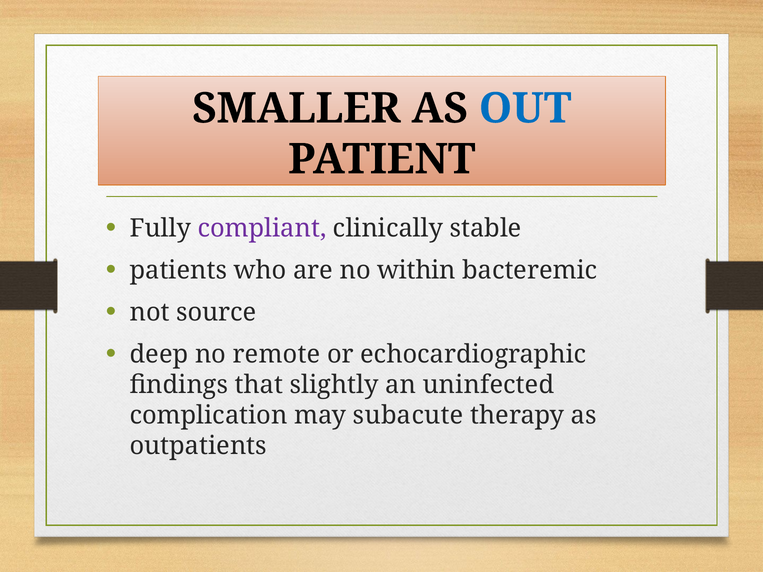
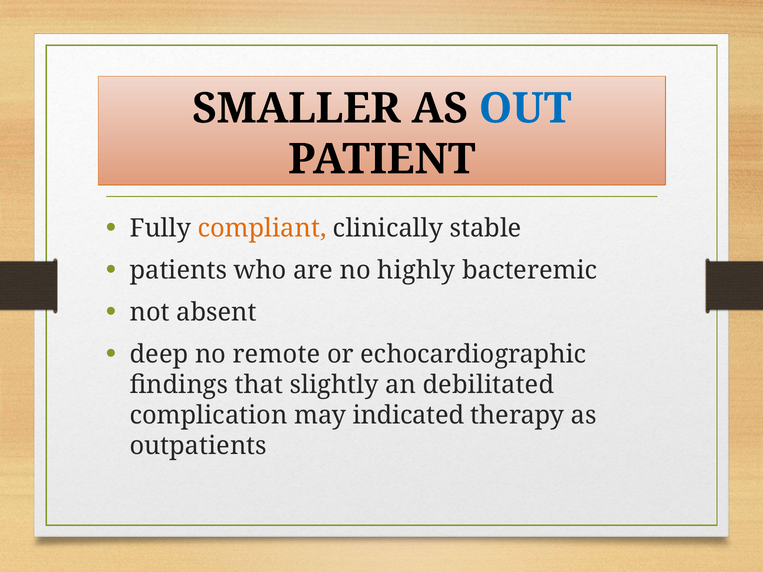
compliant colour: purple -> orange (262, 229)
within: within -> highly (416, 271)
source: source -> absent (216, 313)
uninfected: uninfected -> debilitated (488, 385)
subacute: subacute -> indicated (408, 416)
